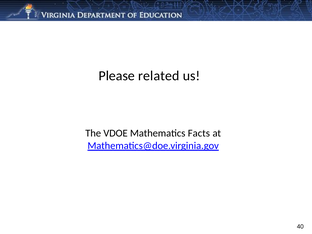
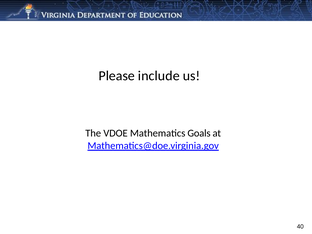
related: related -> include (159, 76)
Facts: Facts -> Goals (199, 133)
